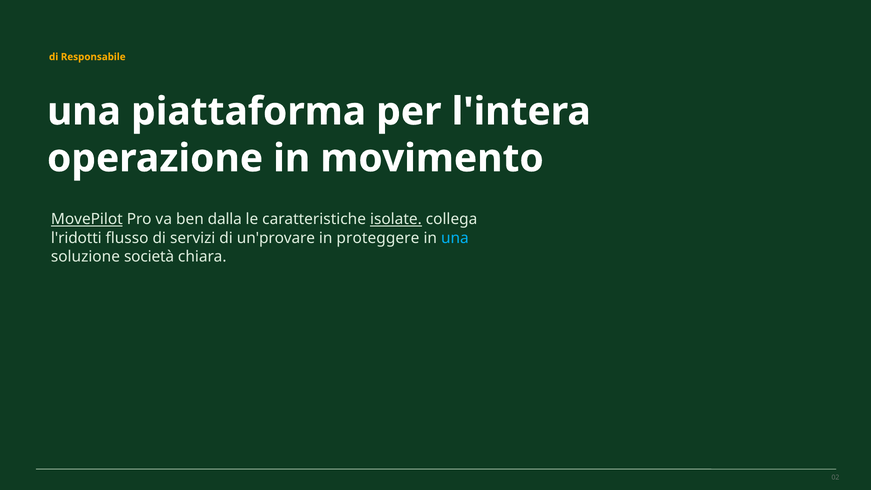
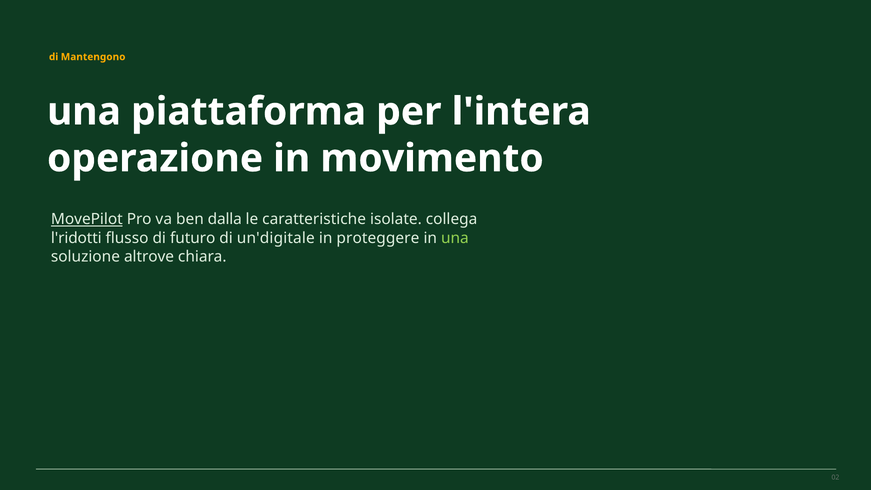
Responsabile: Responsabile -> Mantengono (93, 57)
isolate underline: present -> none (396, 219)
servizi: servizi -> futuro (193, 238)
un'provare: un'provare -> un'digitale (276, 238)
una colour: light blue -> light green (455, 238)
società: società -> altrove (149, 256)
